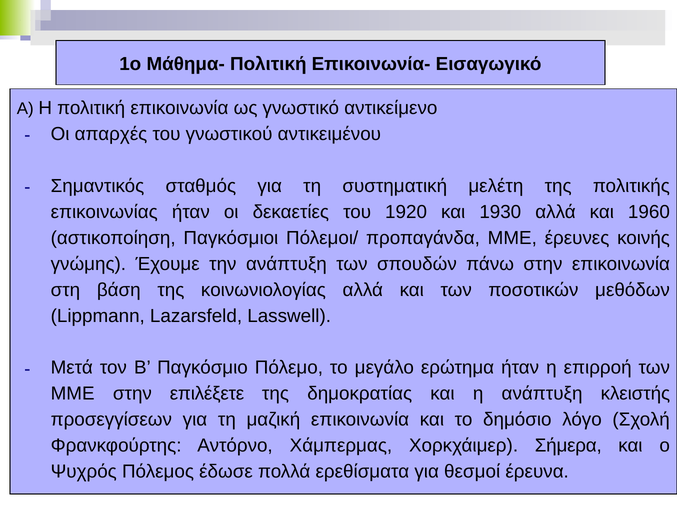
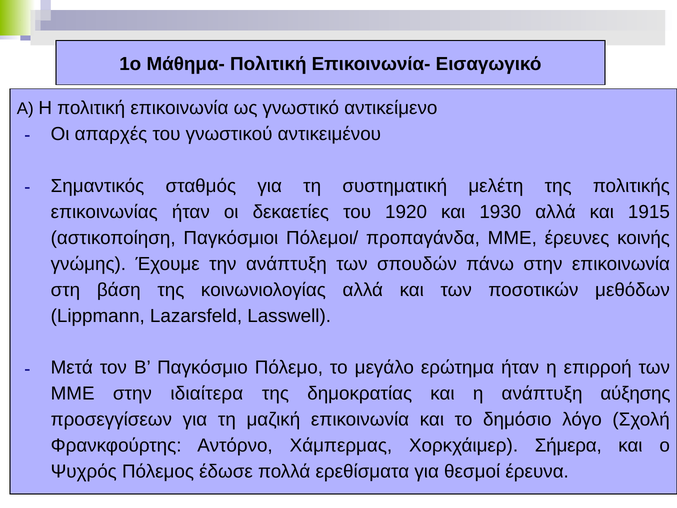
1960: 1960 -> 1915 (649, 212)
επιλέξετε: επιλέξετε -> ιδιαίτερα (207, 394)
κλειστής: κλειστής -> αύξησης (635, 394)
